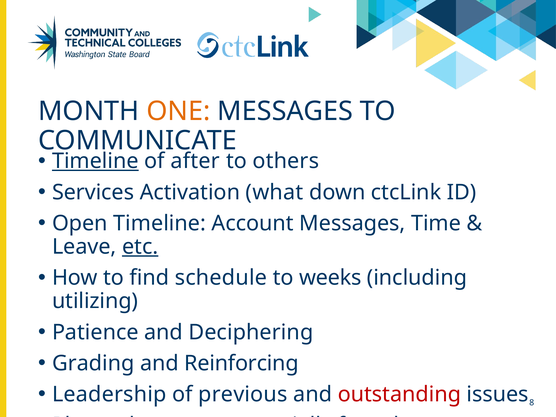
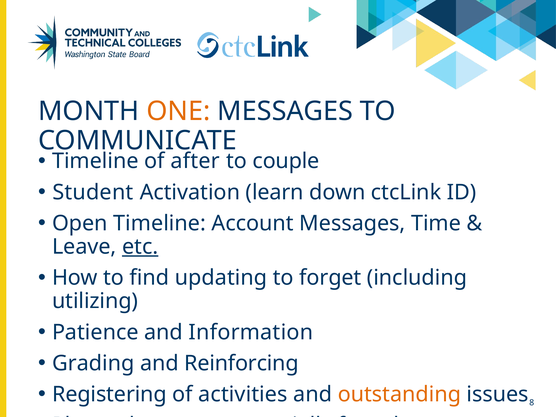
Timeline underline: present -> none (95, 161)
others: others -> couple (286, 161)
Services: Services -> Student (93, 192)
what: what -> learn (275, 192)
schedule: schedule -> updating (221, 278)
weeks: weeks -> forget (330, 278)
Deciphering: Deciphering -> Information (251, 332)
Leadership: Leadership -> Registering (109, 394)
previous: previous -> activities (243, 394)
outstanding colour: red -> orange (399, 394)
